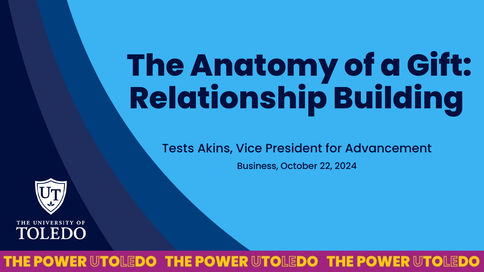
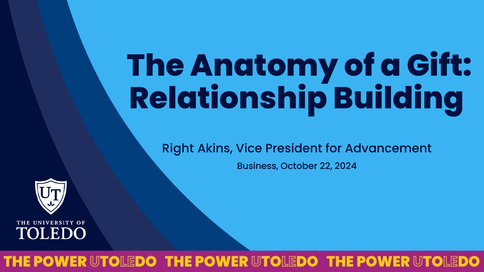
Tests: Tests -> Right (178, 149)
